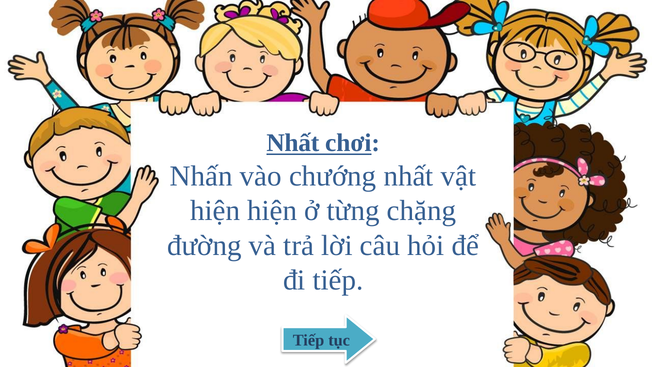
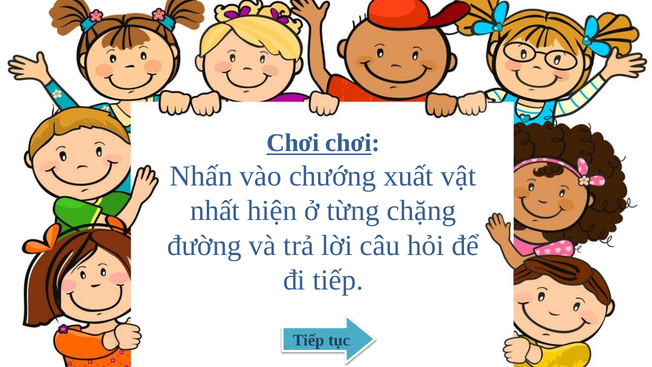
Nhất: Nhất -> Chơi (293, 143)
chướng nhất: nhất -> xuất (409, 176)
hiện: hiện -> nhất (215, 211)
